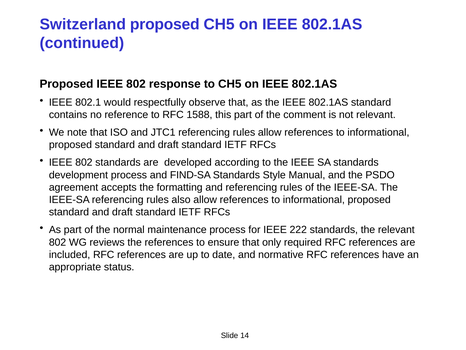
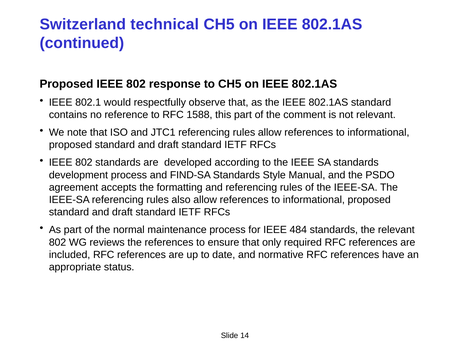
Switzerland proposed: proposed -> technical (165, 24)
222: 222 -> 484 (298, 230)
